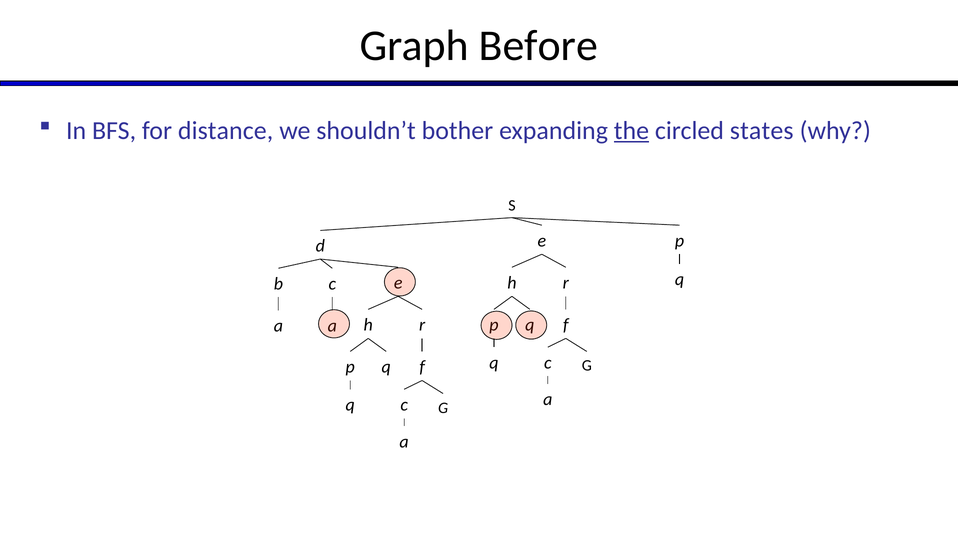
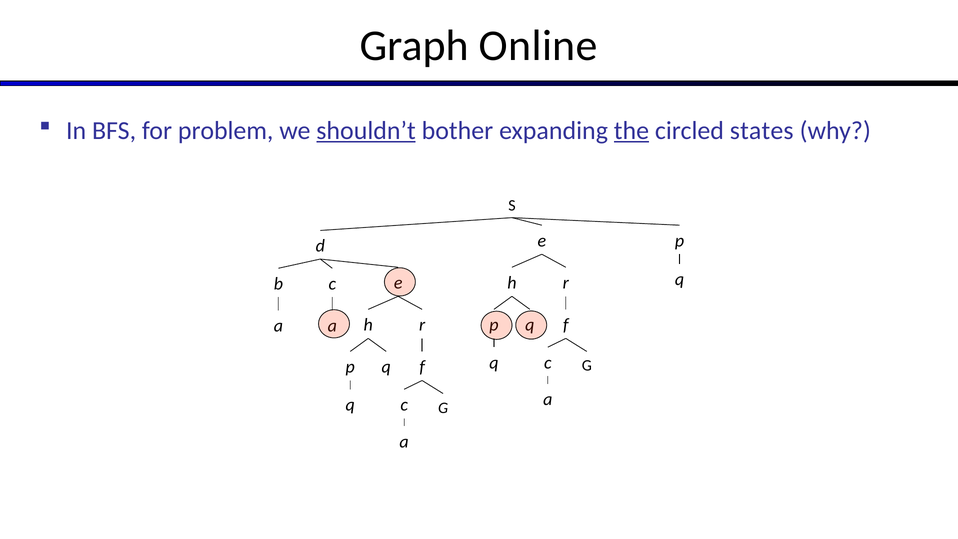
Before: Before -> Online (538, 46)
distance: distance -> problem (226, 131)
shouldn’t underline: none -> present (366, 131)
